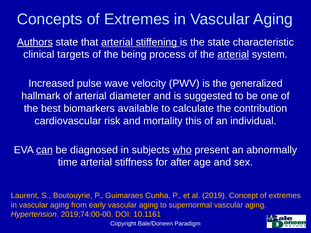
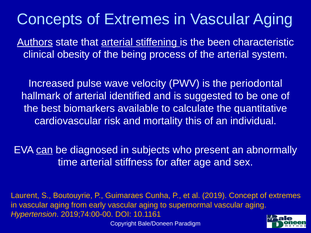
the state: state -> been (219, 42)
targets: targets -> obesity (73, 55)
arterial underline: present -> none (233, 55)
generalized: generalized -> periodontal (256, 84)
diameter: diameter -> identified (130, 96)
contribution: contribution -> quantitative (261, 109)
who underline: present -> none (182, 150)
